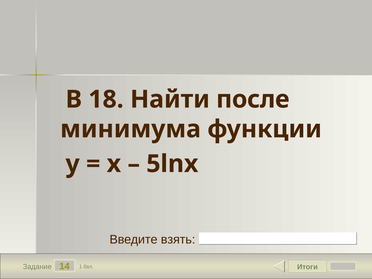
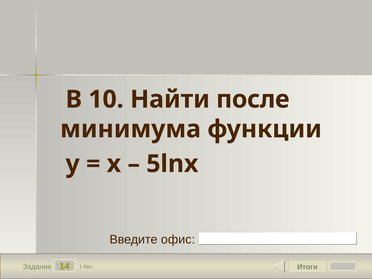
18: 18 -> 10 (106, 99)
взять: взять -> офис (178, 240)
